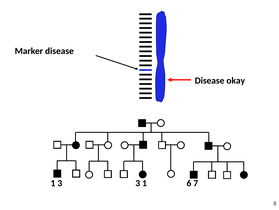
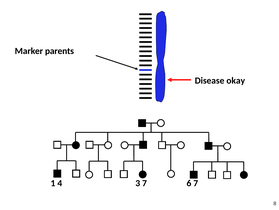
Marker disease: disease -> parents (59, 51)
1 3: 3 -> 4 (60, 183)
3 1: 1 -> 7 (145, 183)
